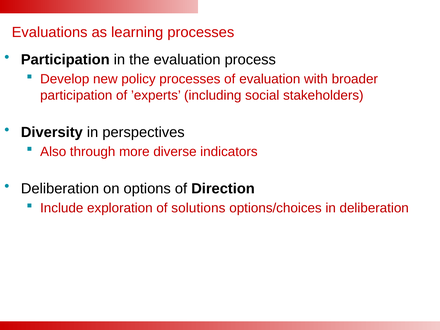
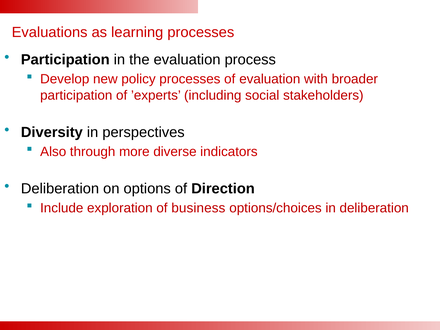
solutions: solutions -> business (198, 208)
